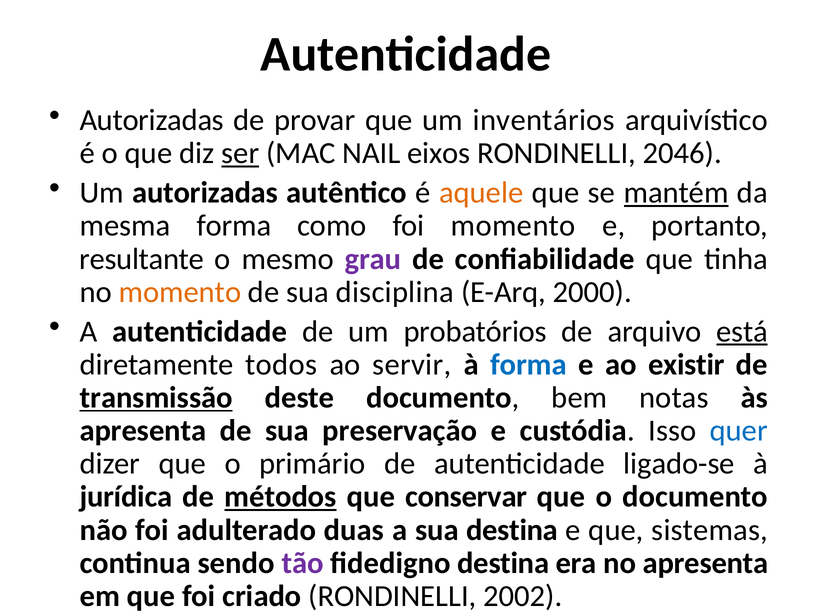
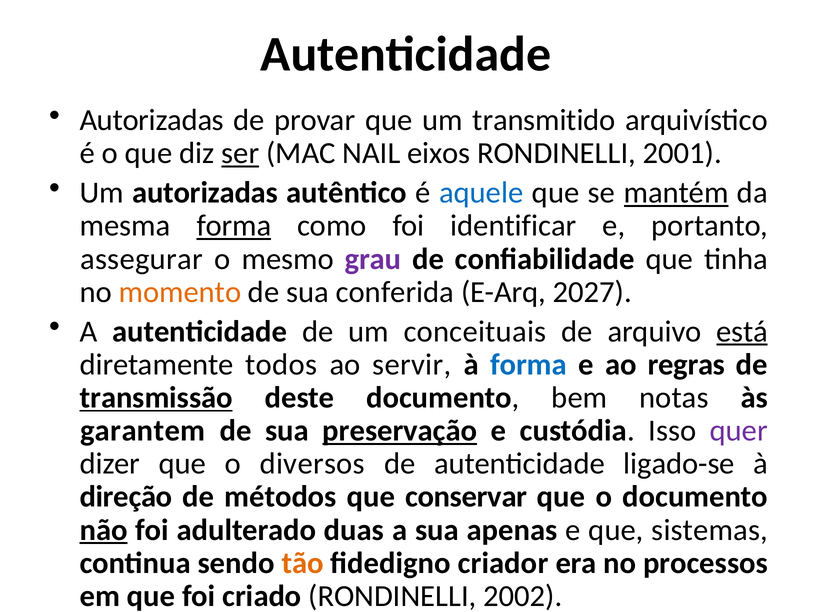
inventários: inventários -> transmitido (544, 120)
2046: 2046 -> 2001 (682, 154)
aquele colour: orange -> blue (481, 193)
forma underline: none -> present (234, 226)
foi momento: momento -> identificar (513, 226)
resultante: resultante -> assegurar (141, 259)
disciplina: disciplina -> conferida (395, 292)
2000: 2000 -> 2027 (592, 292)
probatórios: probatórios -> conceituais (475, 332)
existir: existir -> regras (686, 365)
apresenta: apresenta -> garantem (143, 431)
preservação underline: none -> present (400, 431)
quer colour: blue -> purple (739, 431)
primário: primário -> diversos (312, 464)
jurídica: jurídica -> direção (126, 497)
métodos underline: present -> none (280, 497)
não underline: none -> present (104, 531)
sua destina: destina -> apenas (512, 531)
tão colour: purple -> orange (303, 564)
fidedigno destina: destina -> criador (503, 564)
no apresenta: apresenta -> processos (705, 564)
